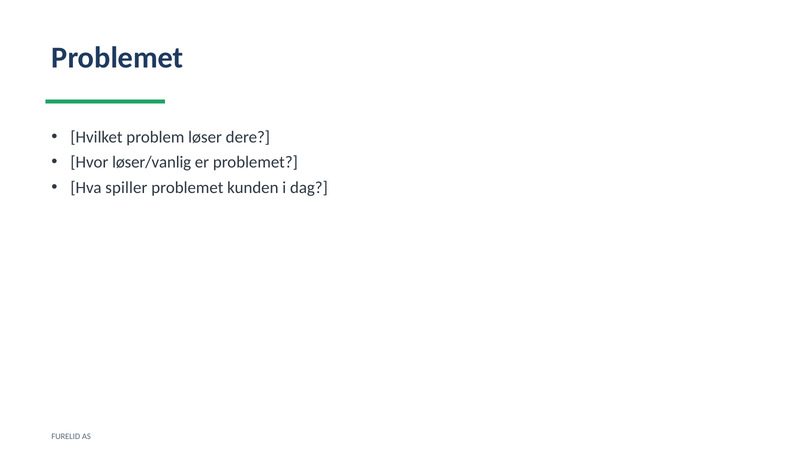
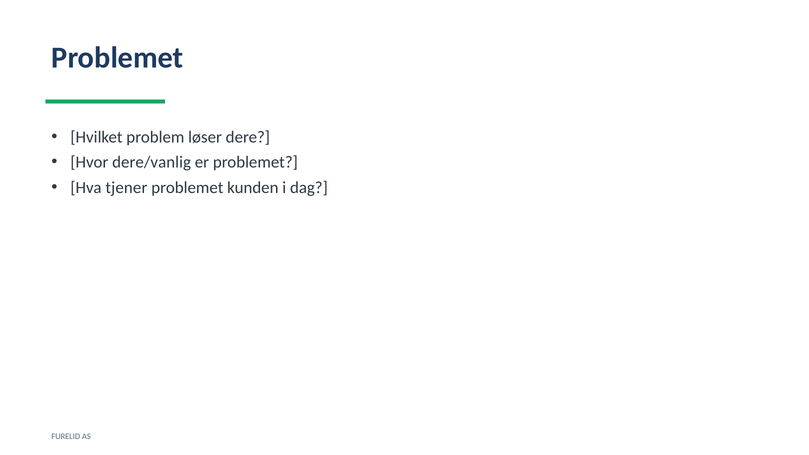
løser/vanlig: løser/vanlig -> dere/vanlig (152, 162)
spiller: spiller -> tjener (126, 188)
